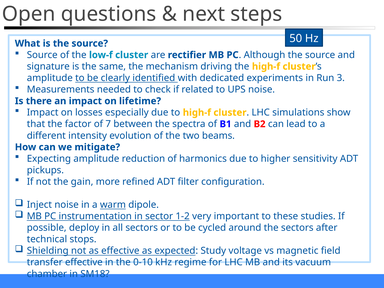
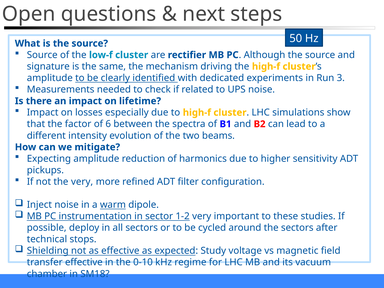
7: 7 -> 6 (108, 124)
the gain: gain -> very (82, 182)
